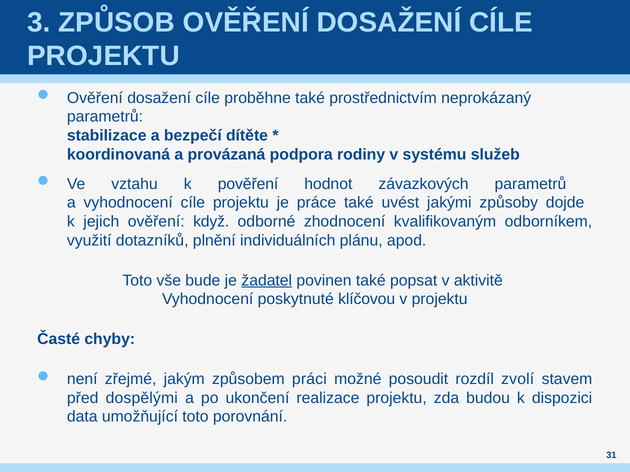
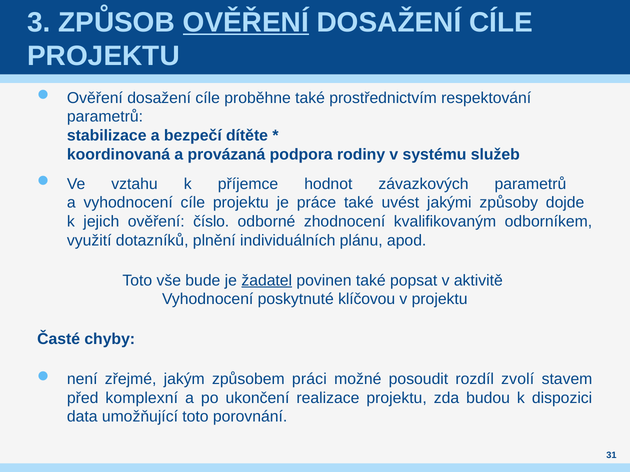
OVĚŘENÍ underline: none -> present (246, 22)
neprokázaný: neprokázaný -> respektování (486, 98)
pověření: pověření -> příjemce (248, 184)
když: když -> číslo (211, 222)
dospělými: dospělými -> komplexní (142, 398)
